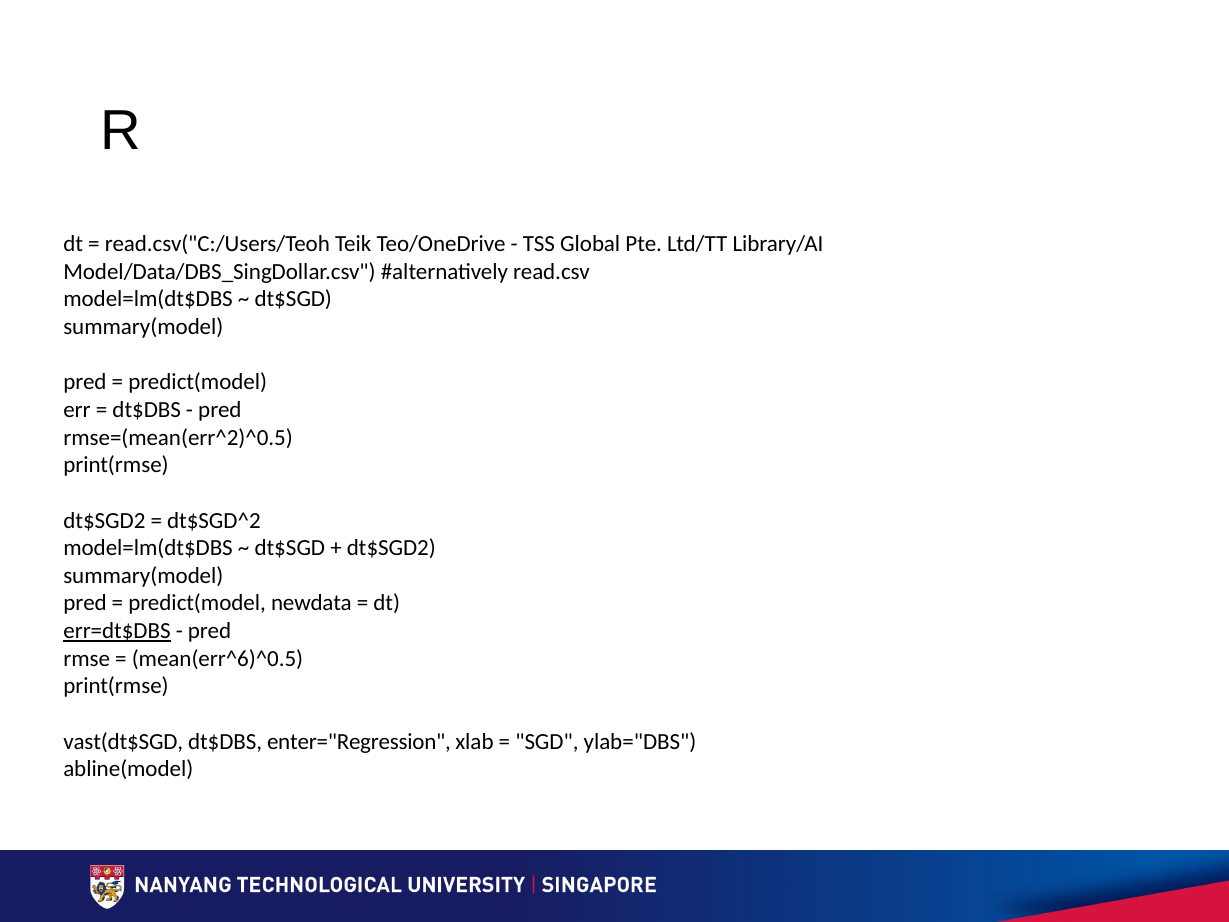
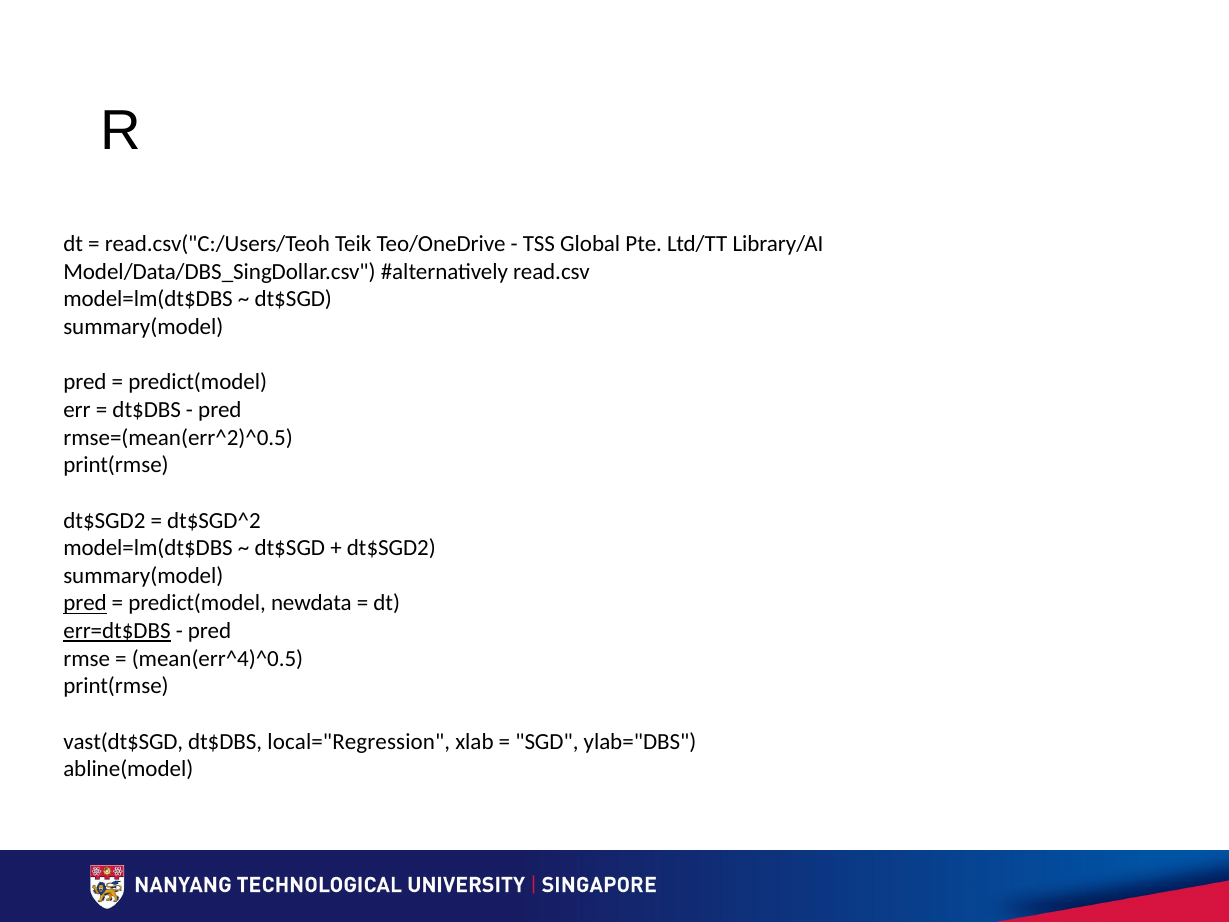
pred underline: none -> present (85, 603)
mean(err^6)^0.5: mean(err^6)^0.5 -> mean(err^4)^0.5 (217, 658)
enter="Regression: enter="Regression -> local="Regression (359, 741)
